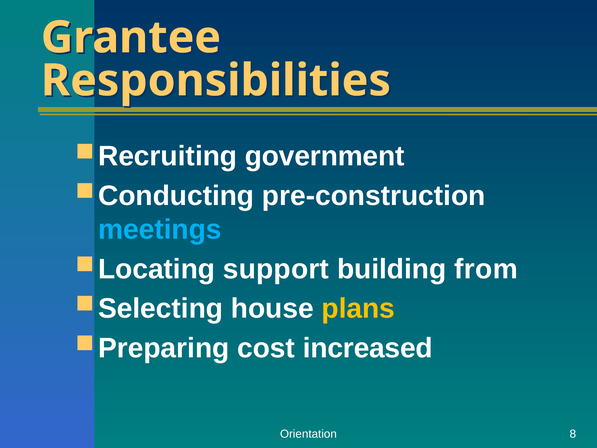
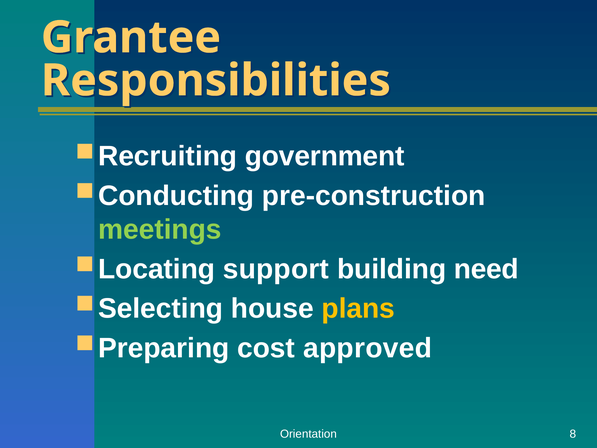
meetings colour: light blue -> light green (160, 230)
from: from -> need (486, 269)
increased: increased -> approved (368, 348)
